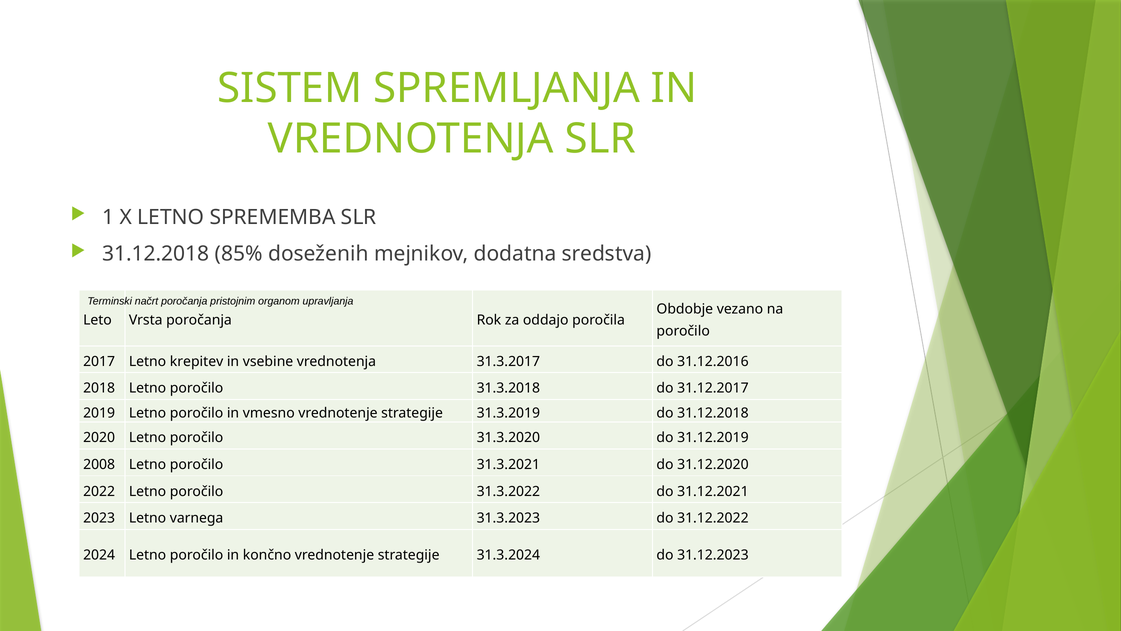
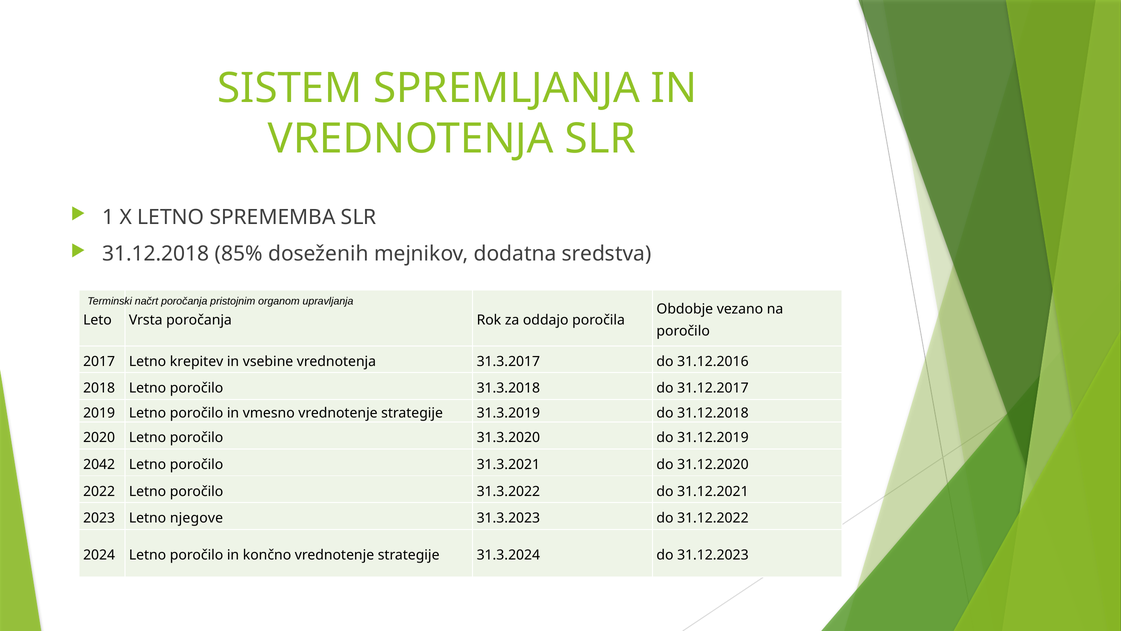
2008: 2008 -> 2042 (99, 464)
varnega: varnega -> njegove (196, 518)
